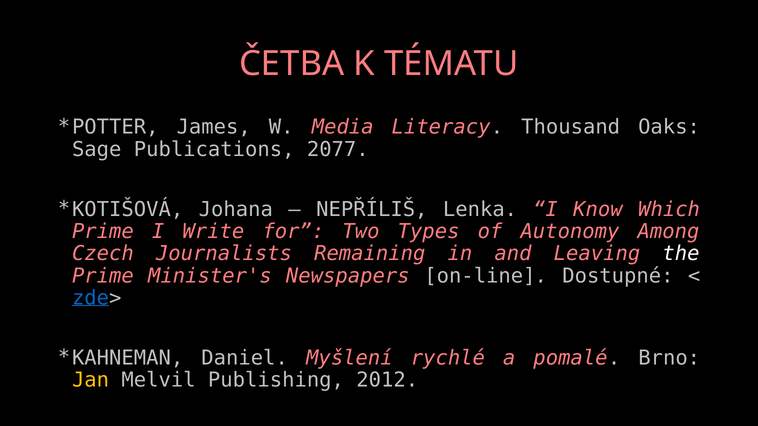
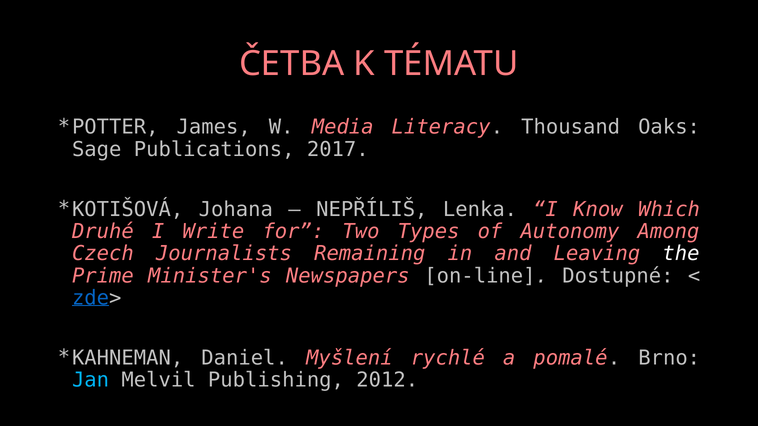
2077: 2077 -> 2017 (338, 149)
Prime: Prime -> Druhé (103, 232)
Jan colour: yellow -> light blue (91, 380)
